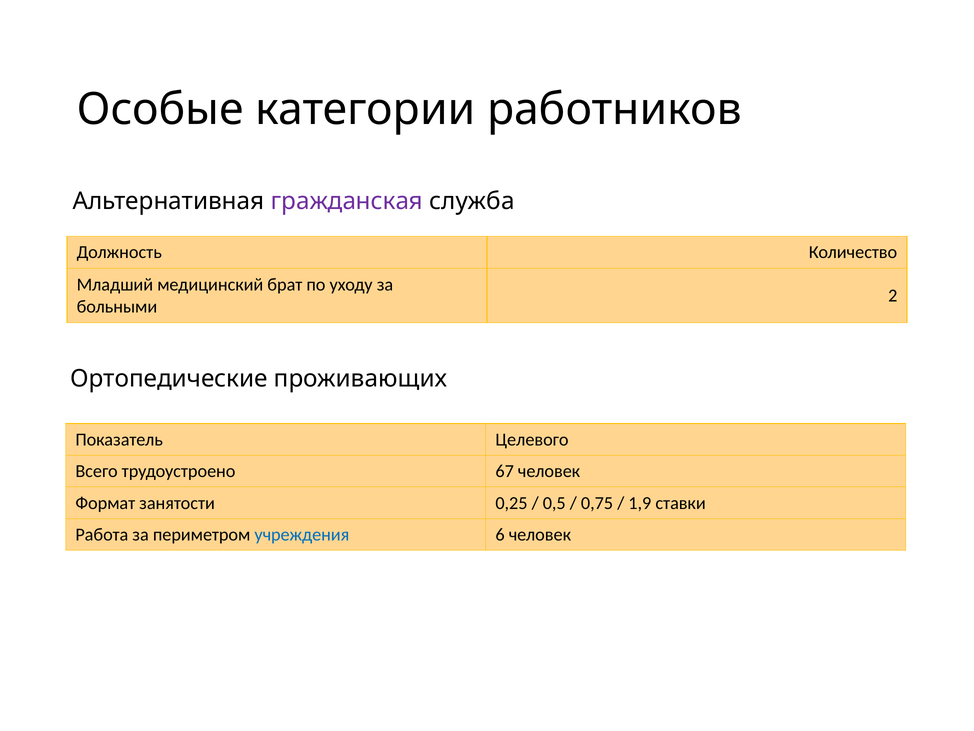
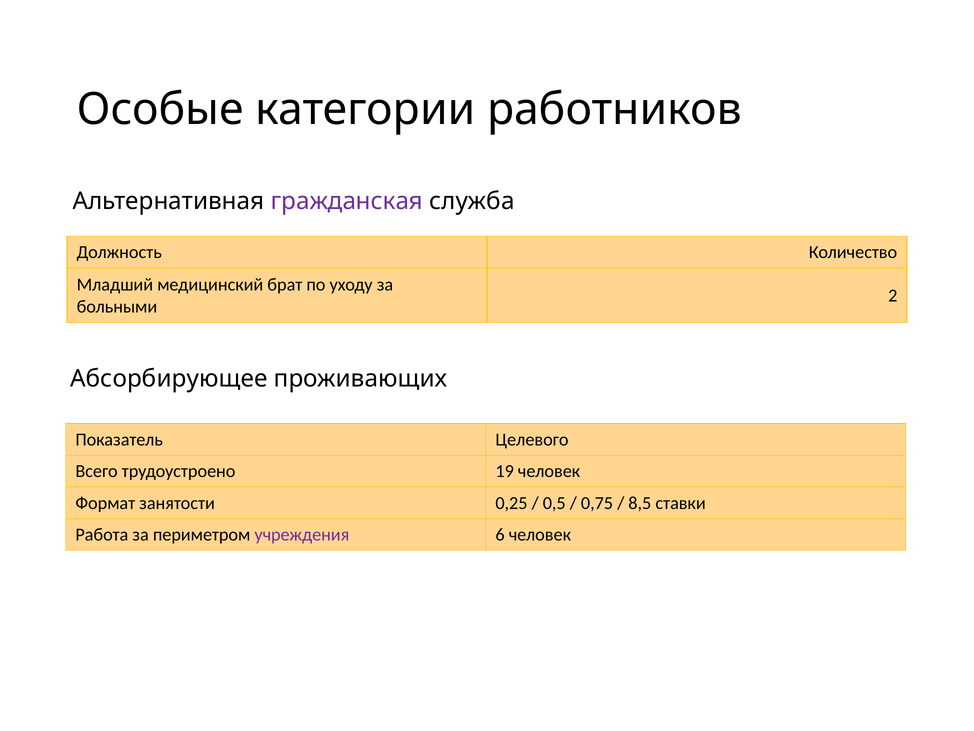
Ортопедические: Ортопедические -> Абсорбирующее (169, 379)
67: 67 -> 19 (505, 471)
1,9: 1,9 -> 8,5 (640, 503)
учреждения colour: blue -> purple (302, 534)
